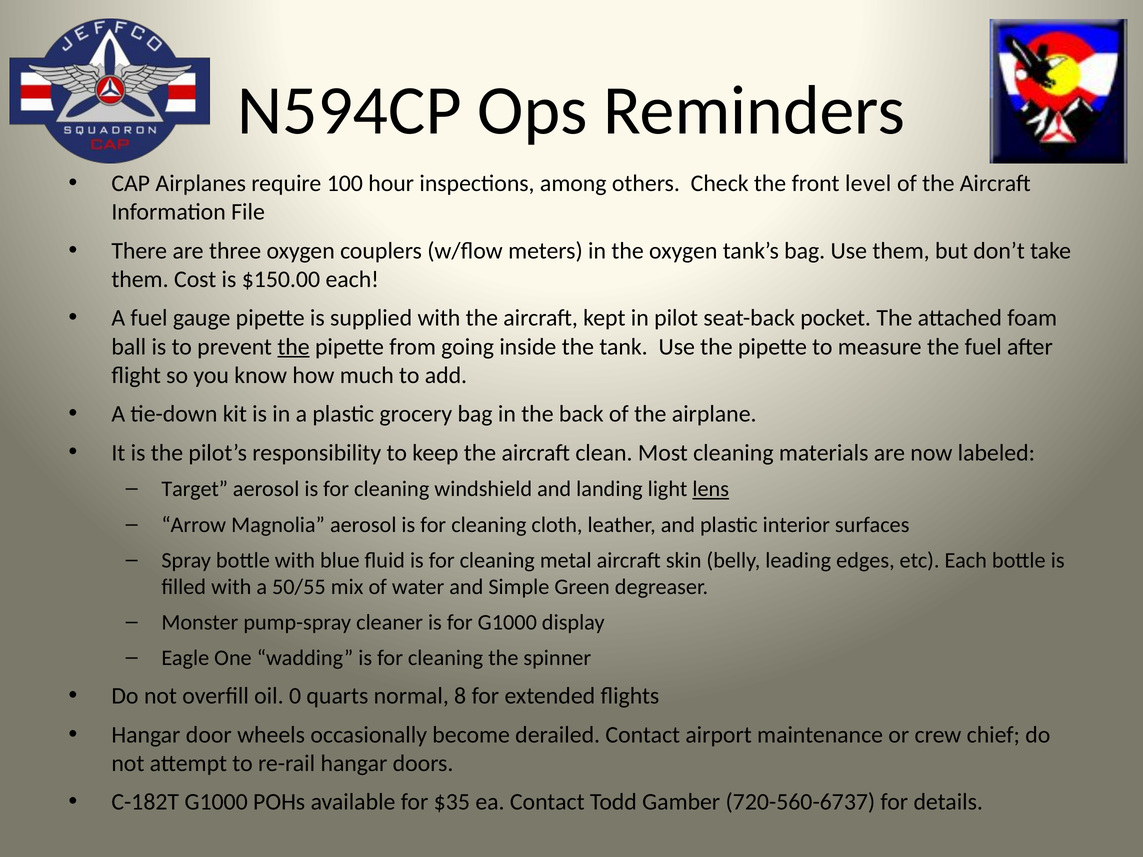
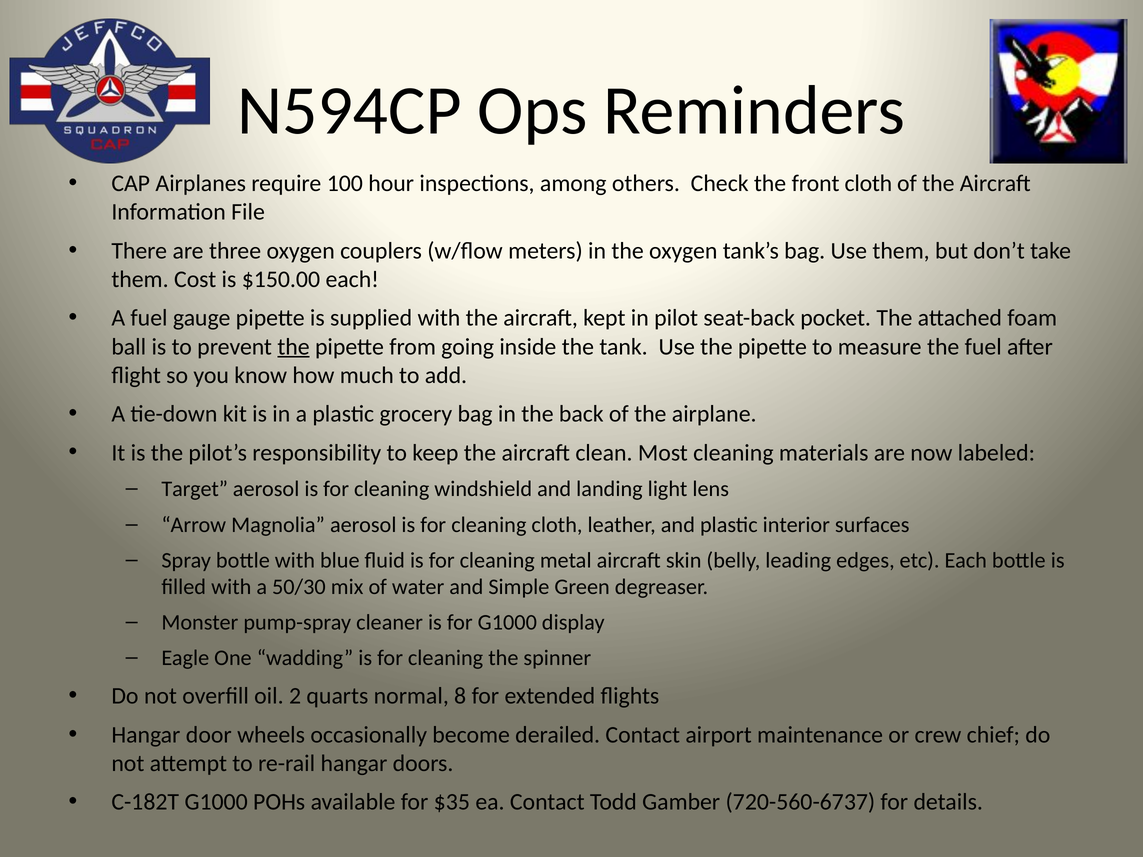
front level: level -> cloth (868, 184)
lens underline: present -> none (711, 489)
50/55: 50/55 -> 50/30 (299, 587)
0: 0 -> 2 (295, 696)
